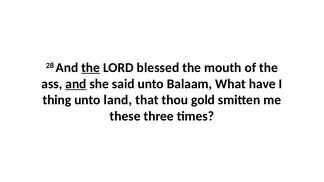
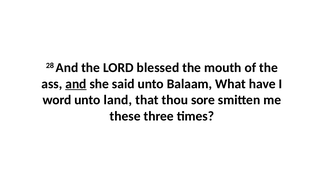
the underline: present -> none (91, 68)
thing: thing -> word (57, 100)
gold: gold -> sore (203, 100)
